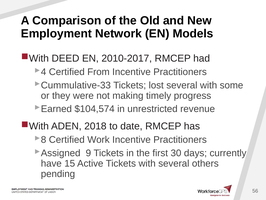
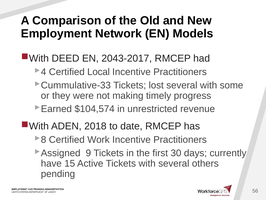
2010-2017: 2010-2017 -> 2043-2017 (127, 58)
From: From -> Local (99, 72)
